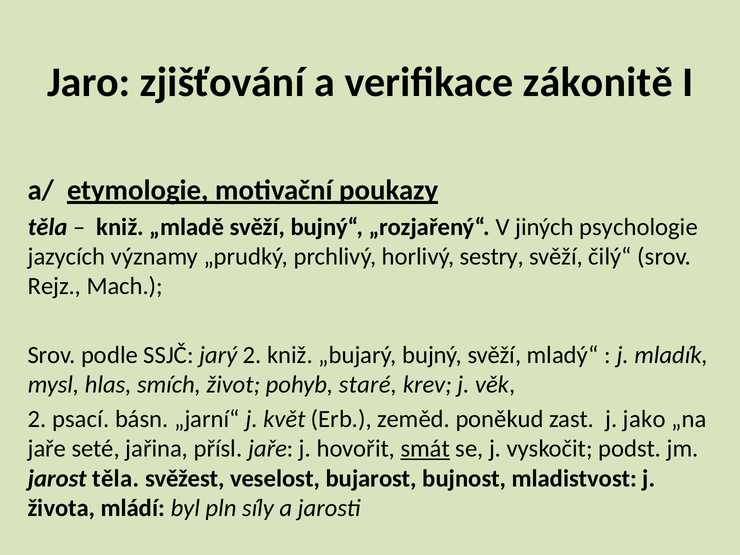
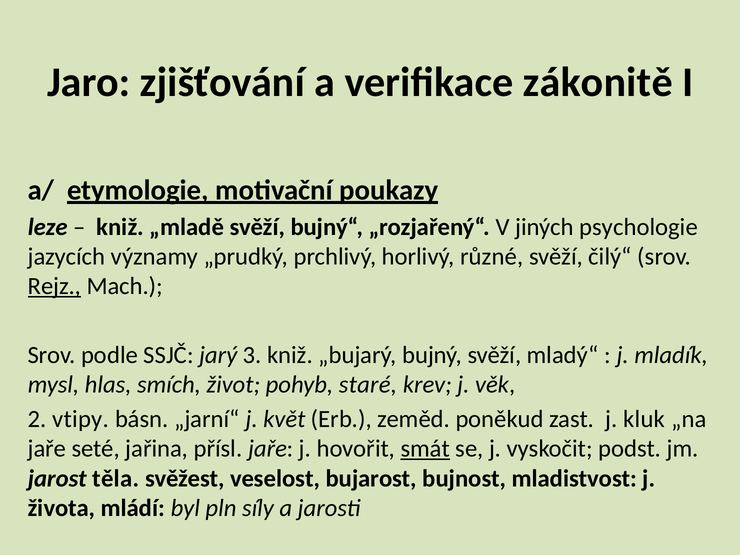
těla: těla -> leze (48, 227)
sestry: sestry -> různé (492, 256)
Rejz underline: none -> present (54, 286)
jarý 2: 2 -> 3 (252, 355)
psací: psací -> vtipy (81, 419)
jako: jako -> kluk (644, 419)
